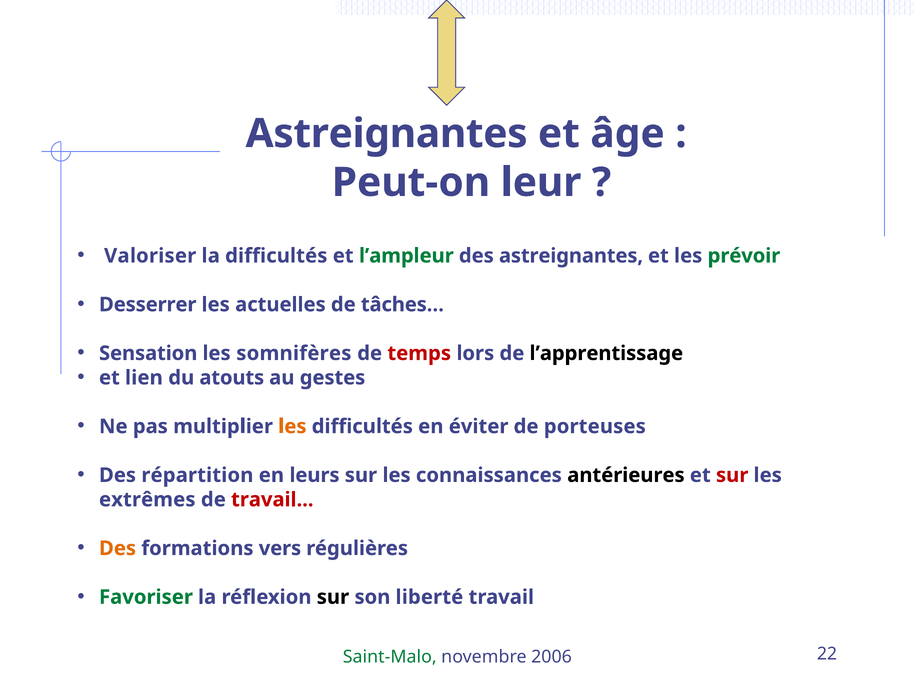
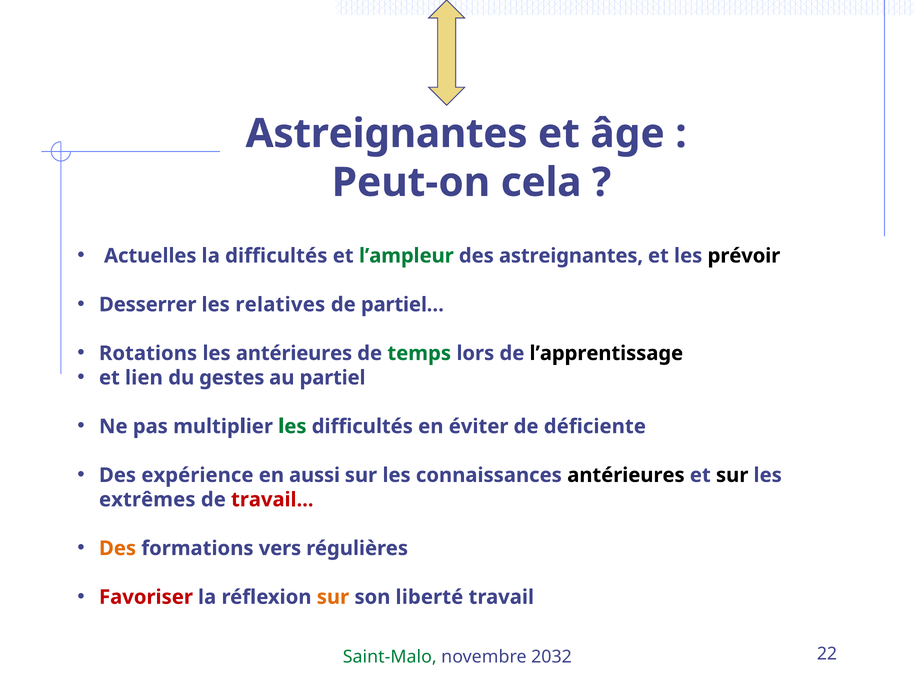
leur: leur -> cela (541, 183)
Valoriser: Valoriser -> Actuelles (150, 256)
prévoir colour: green -> black (744, 256)
actuelles: actuelles -> relatives (280, 305)
tâches…: tâches… -> partiel… (402, 305)
Sensation: Sensation -> Rotations (148, 353)
les somnifères: somnifères -> antérieures (294, 353)
temps colour: red -> green (419, 353)
atouts: atouts -> gestes (232, 378)
gestes: gestes -> partiel (333, 378)
les colour: orange -> green (292, 427)
porteuses: porteuses -> déficiente (595, 427)
répartition: répartition -> expérience (197, 475)
leurs: leurs -> aussi (315, 475)
sur colour: red -> black (732, 475)
Favoriser colour: green -> red (146, 597)
sur colour: black -> orange (333, 597)
2006: 2006 -> 2032 (552, 657)
